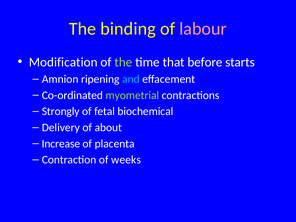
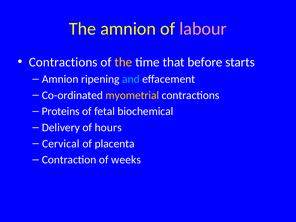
The binding: binding -> amnion (128, 29)
Modification: Modification -> Contractions (63, 62)
the colour: light green -> yellow (123, 62)
myometrial colour: light green -> yellow (132, 95)
Strongly: Strongly -> Proteins (61, 111)
about: about -> hours (108, 127)
Increase: Increase -> Cervical (61, 144)
